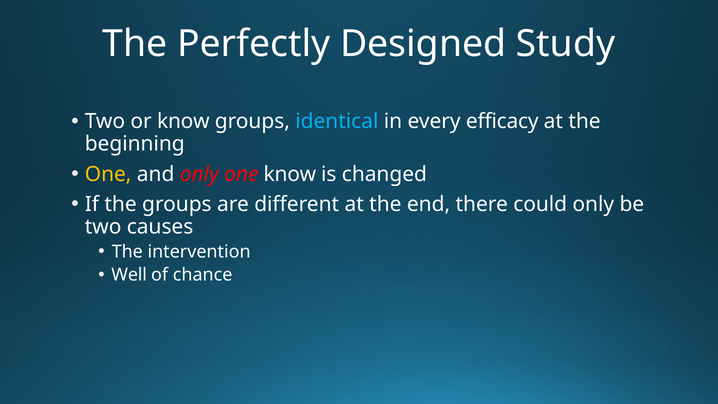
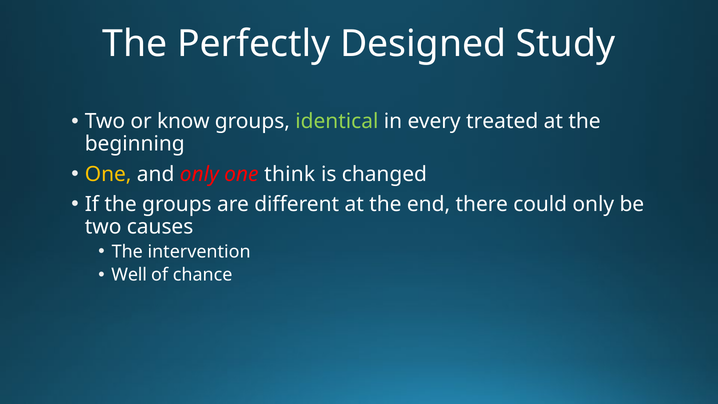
identical colour: light blue -> light green (337, 121)
efficacy: efficacy -> treated (502, 121)
one know: know -> think (290, 174)
